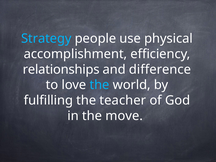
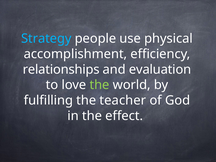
difference: difference -> evaluation (160, 69)
the colour: light blue -> light green (99, 85)
move: move -> effect (124, 116)
